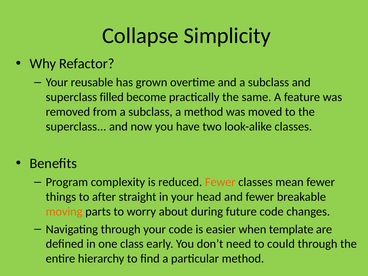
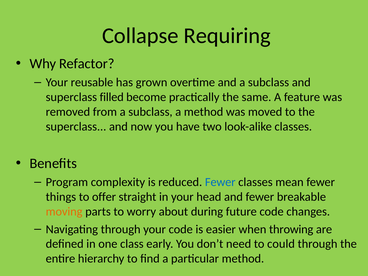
Simplicity: Simplicity -> Requiring (227, 36)
Fewer colour: orange -> blue (220, 182)
after: after -> offer (104, 197)
template: template -> throwing (291, 229)
